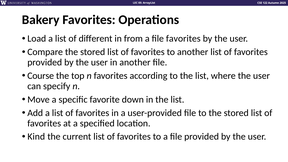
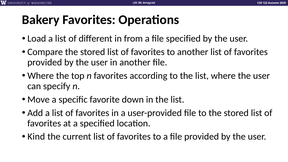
file favorites: favorites -> specified (183, 39)
Course: Course -> Where (41, 76)
